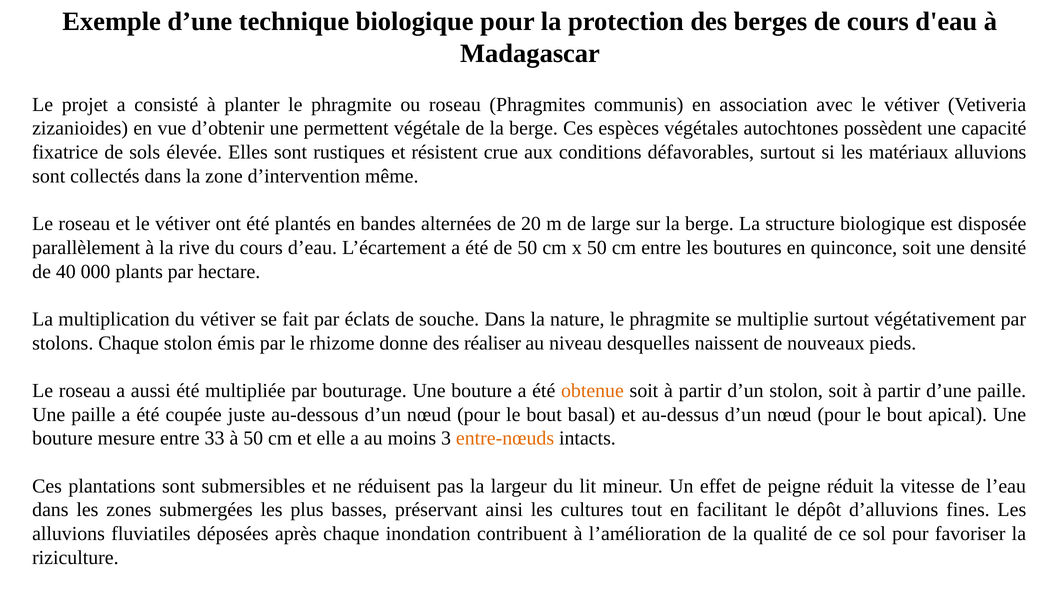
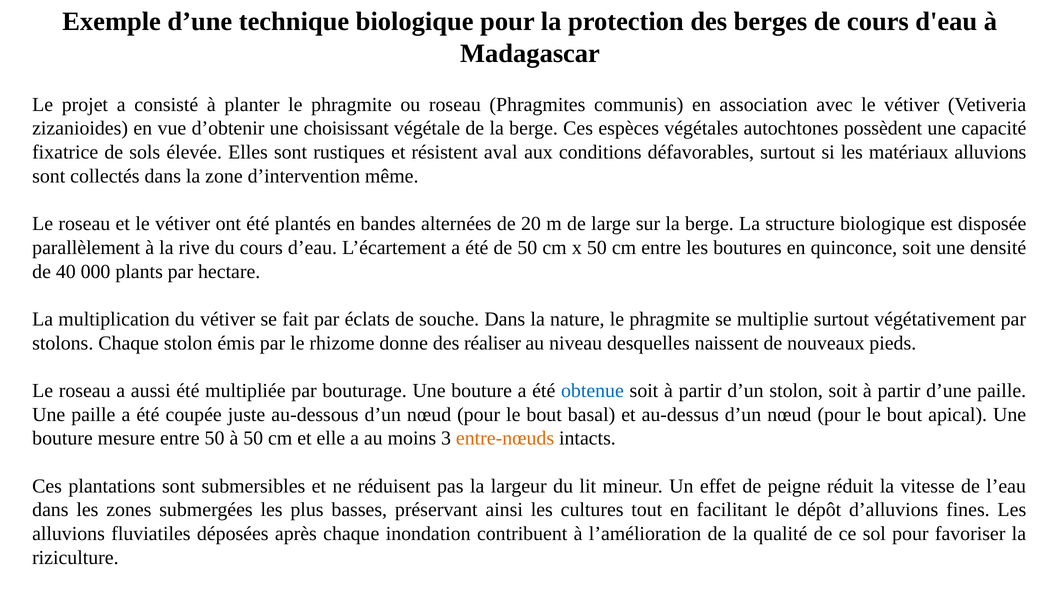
permettent: permettent -> choisissant (346, 128)
crue: crue -> aval (501, 152)
obtenue colour: orange -> blue (592, 391)
entre 33: 33 -> 50 (215, 439)
